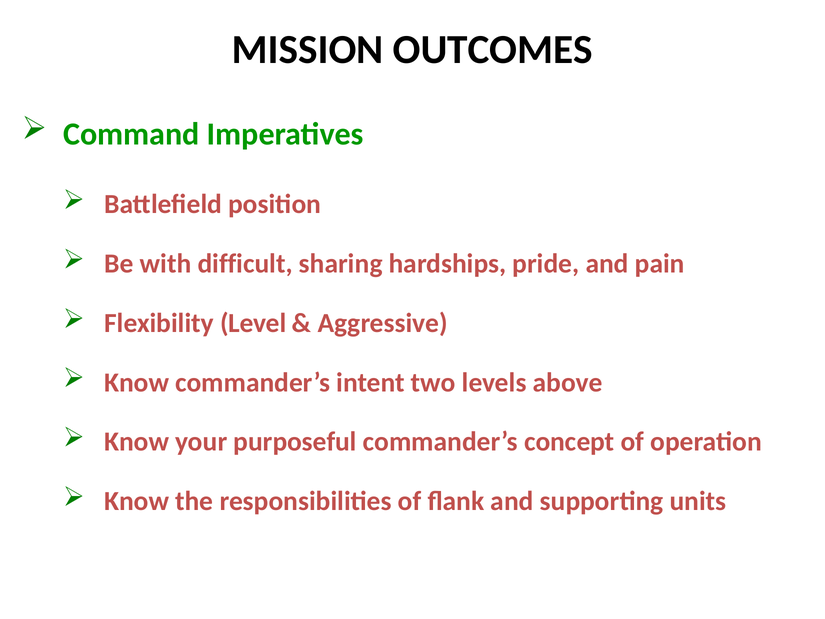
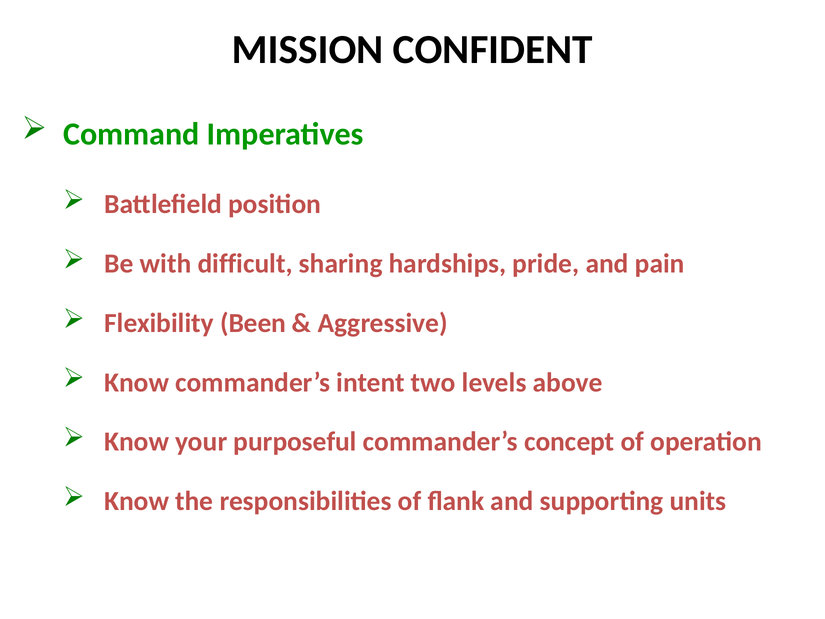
OUTCOMES: OUTCOMES -> CONFIDENT (493, 49)
Level: Level -> Been (253, 323)
